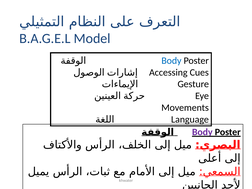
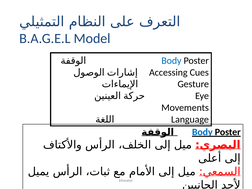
Body colour: purple -> blue (202, 132)
